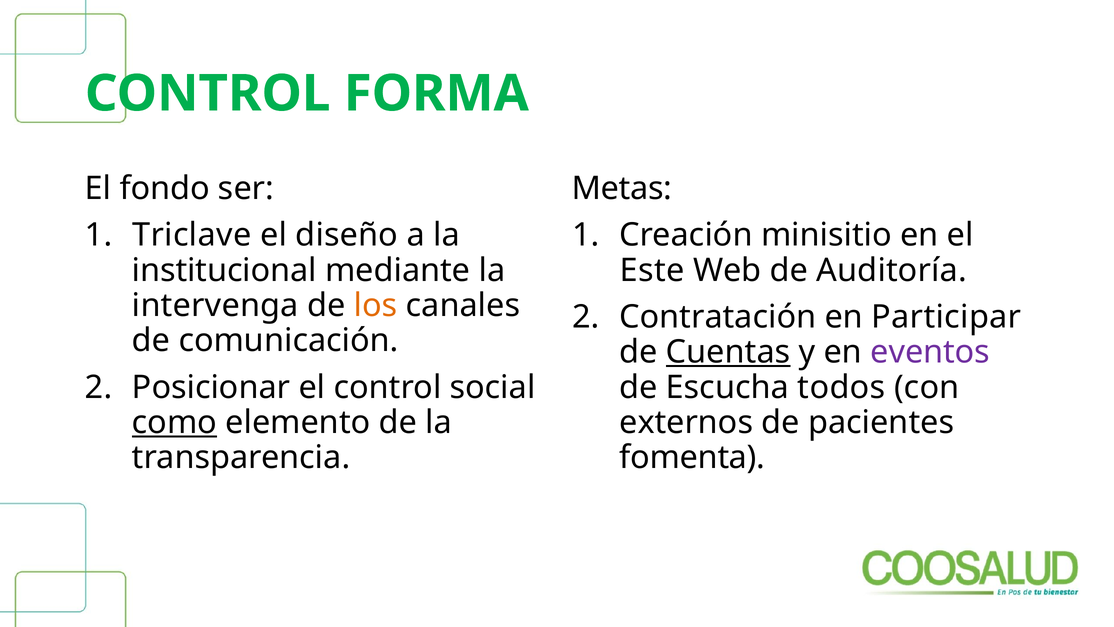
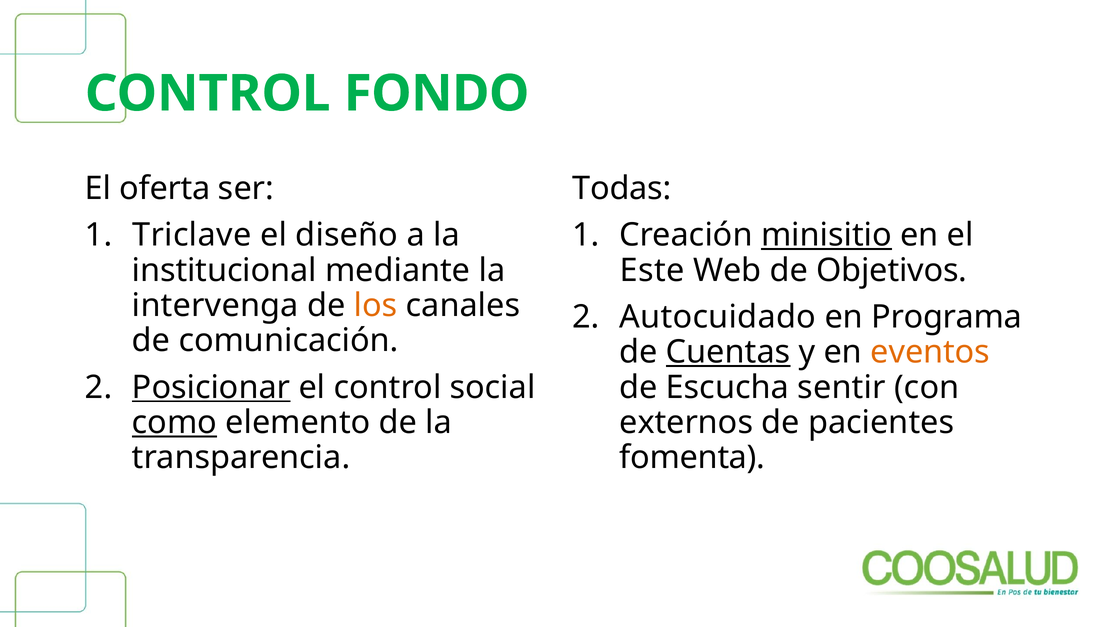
FORMA: FORMA -> FONDO (437, 94)
fondo: fondo -> oferta (165, 188)
Metas: Metas -> Todas (622, 188)
minisitio underline: none -> present (826, 235)
Auditoría: Auditoría -> Objetivos (892, 270)
Contratación: Contratación -> Autocuidado (718, 317)
Participar: Participar -> Programa (947, 317)
eventos colour: purple -> orange (930, 352)
Posicionar underline: none -> present (211, 387)
todos: todos -> sentir (842, 387)
